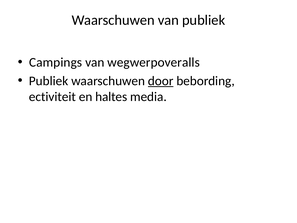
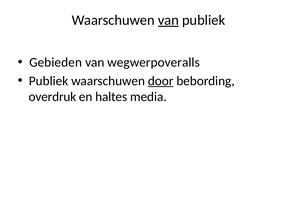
van underline: none -> present (168, 20)
Campings: Campings -> Gebieden (56, 62)
ectiviteit: ectiviteit -> overdruk (53, 97)
